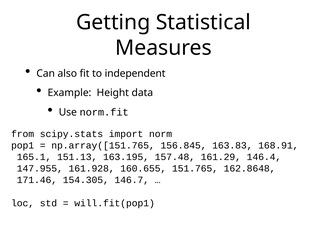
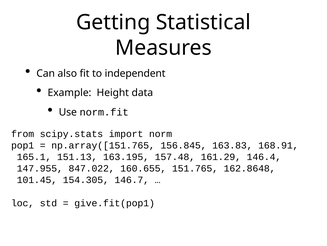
161.928: 161.928 -> 847.022 (92, 168)
171.46: 171.46 -> 101.45 (37, 179)
will.fit(pop1: will.fit(pop1 -> give.fit(pop1 (115, 202)
